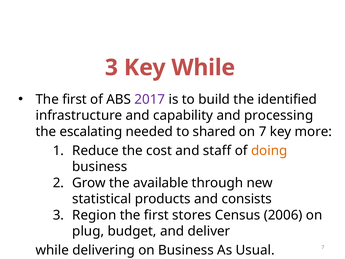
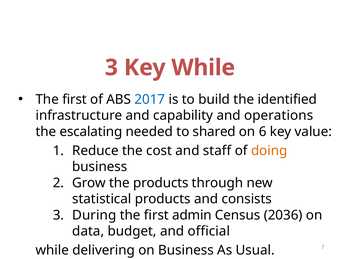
2017 colour: purple -> blue (150, 99)
processing: processing -> operations (279, 115)
on 7: 7 -> 6 (263, 132)
more: more -> value (313, 132)
the available: available -> products (161, 183)
Region: Region -> During (94, 215)
stores: stores -> admin (192, 215)
2006: 2006 -> 2036 (283, 215)
plug: plug -> data (88, 231)
deliver: deliver -> official (209, 231)
